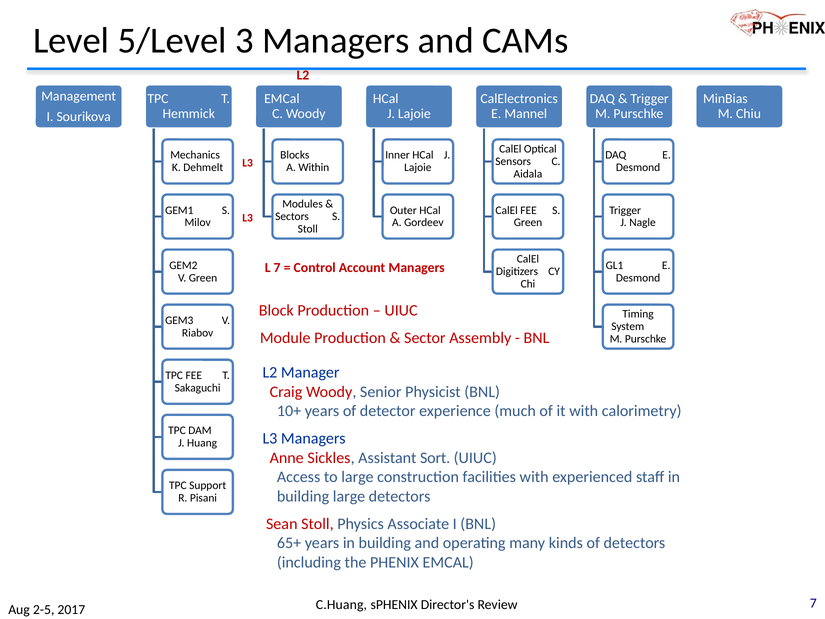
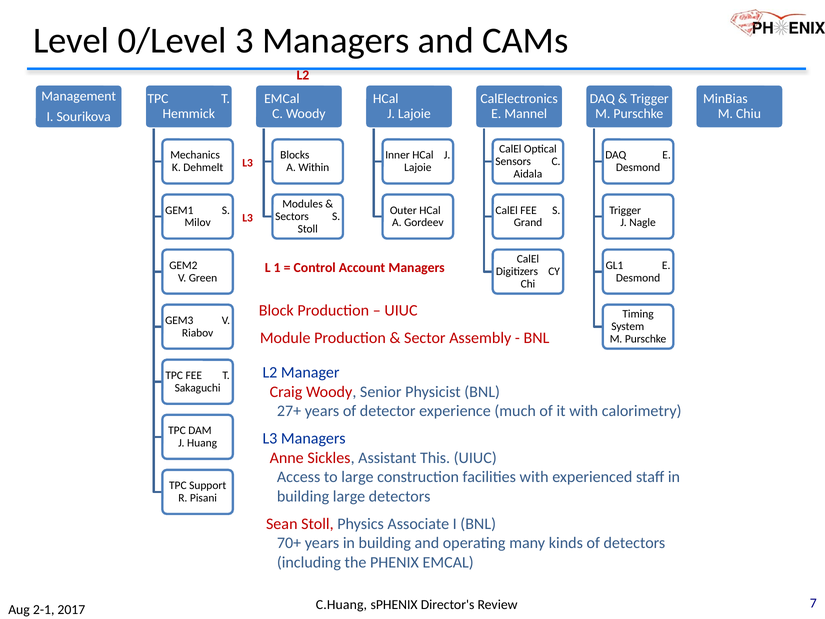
5/Level: 5/Level -> 0/Level (172, 41)
Green: Green -> Grand (528, 223)
L 7: 7 -> 1 (277, 268)
10+: 10+ -> 27+ (289, 411)
Sort: Sort -> This (435, 458)
65+: 65+ -> 70+ (289, 543)
2-5: 2-5 -> 2-1 (44, 609)
